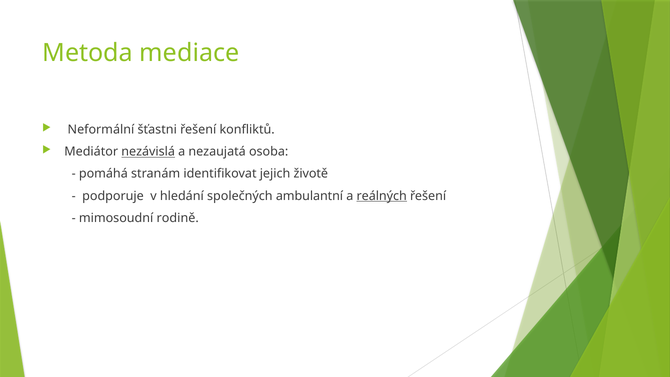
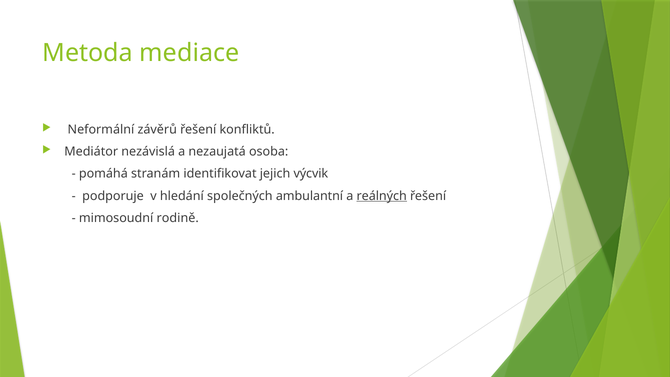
šťastni: šťastni -> závěrů (157, 130)
nezávislá underline: present -> none (148, 152)
životě: životě -> výcvik (311, 174)
